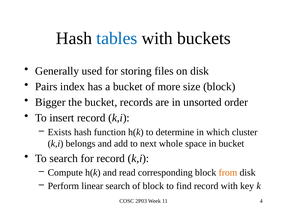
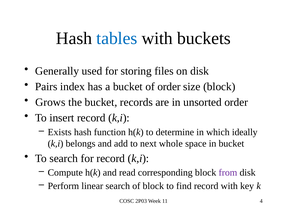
of more: more -> order (169, 87)
Bigger: Bigger -> Grows (50, 102)
cluster: cluster -> ideally (245, 132)
from colour: orange -> purple (228, 173)
